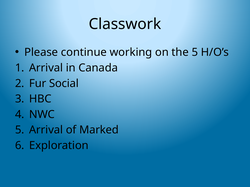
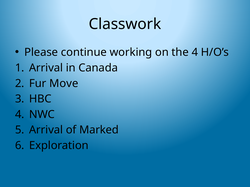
the 5: 5 -> 4 (195, 52)
Social: Social -> Move (64, 84)
